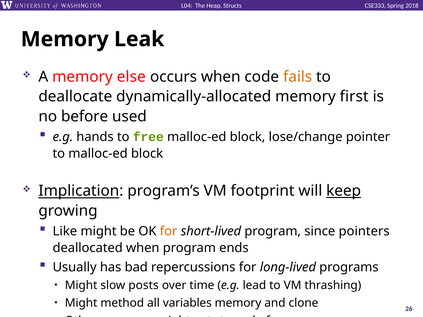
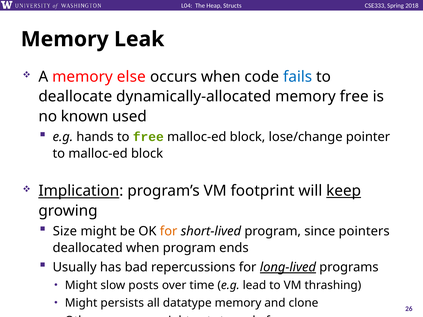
fails colour: orange -> blue (298, 77)
memory first: first -> free (354, 97)
before: before -> known (85, 116)
Like: Like -> Size (65, 231)
long-lived underline: none -> present (288, 267)
method: method -> persists (122, 303)
variables: variables -> datatype (187, 303)
